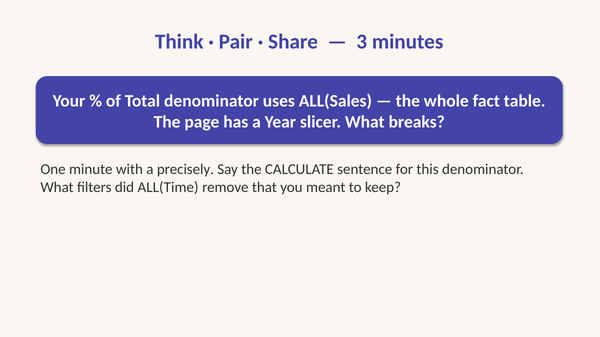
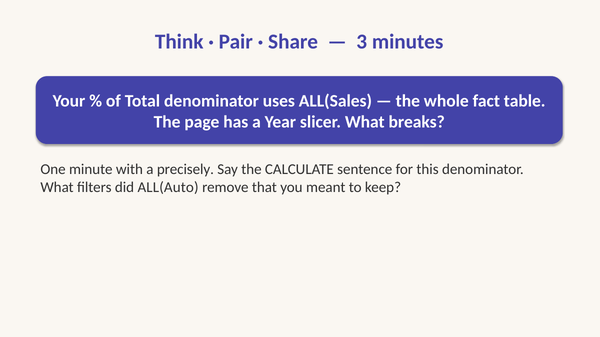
ALL(Time: ALL(Time -> ALL(Auto (168, 188)
